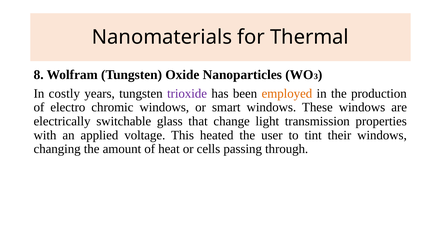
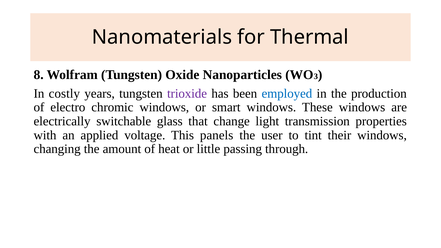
employed colour: orange -> blue (287, 94)
heated: heated -> panels (217, 135)
cells: cells -> little (208, 149)
